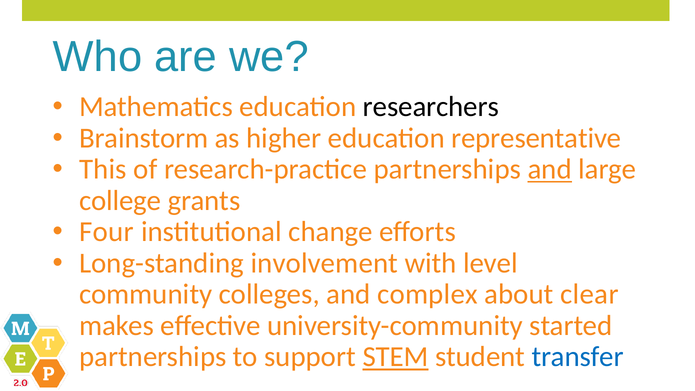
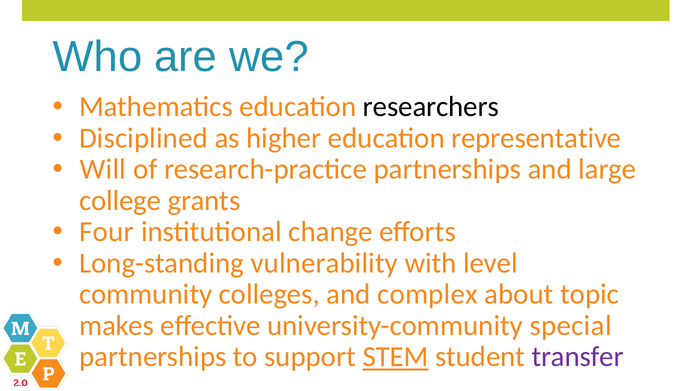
Brainstorm: Brainstorm -> Disciplined (144, 138)
This: This -> Will (103, 169)
and underline: present -> none (550, 169)
involvement: involvement -> vulnerability (324, 263)
clear: clear -> topic (590, 294)
started: started -> special (571, 326)
transfer colour: blue -> purple (578, 357)
